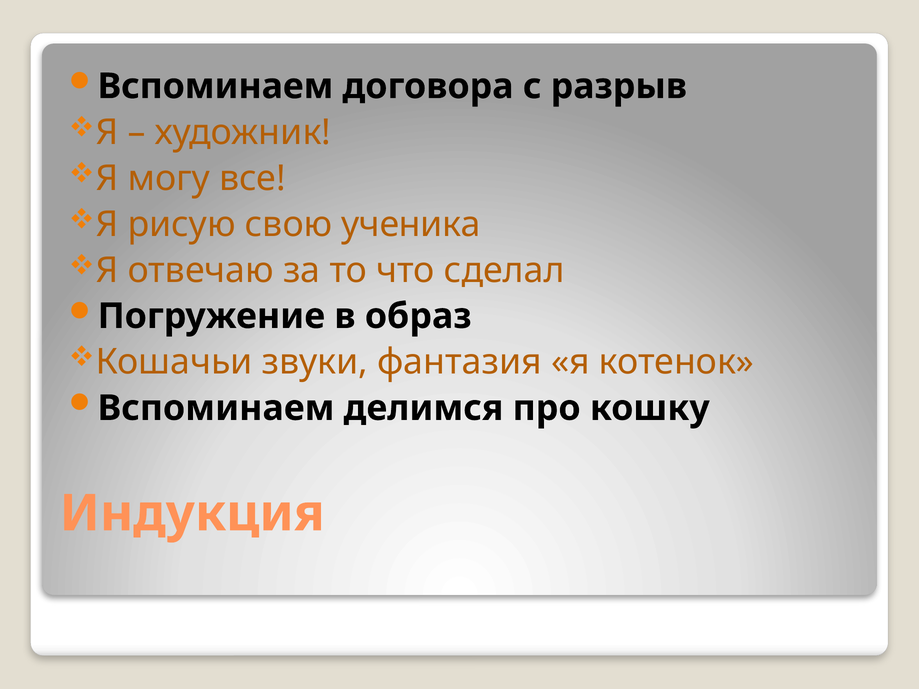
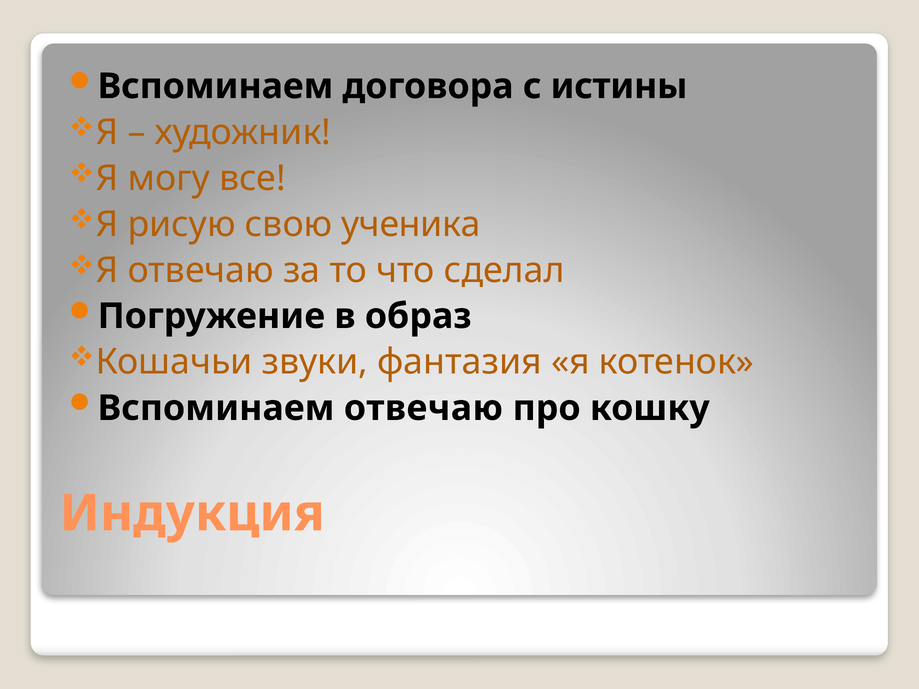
разрыв: разрыв -> истины (619, 86)
Вспоминаем делимся: делимся -> отвечаю (423, 408)
